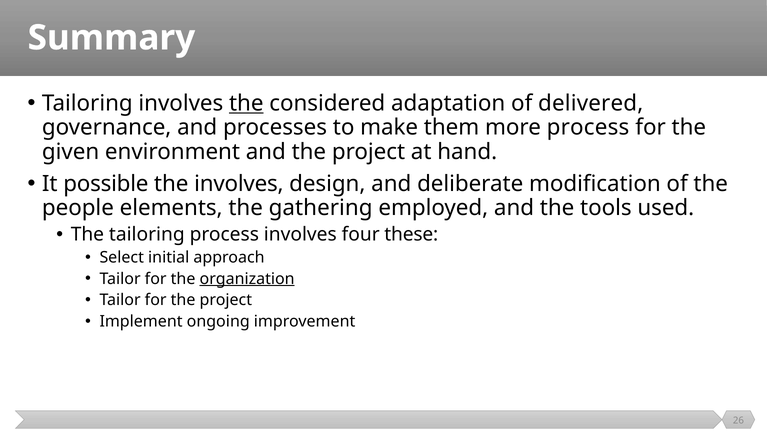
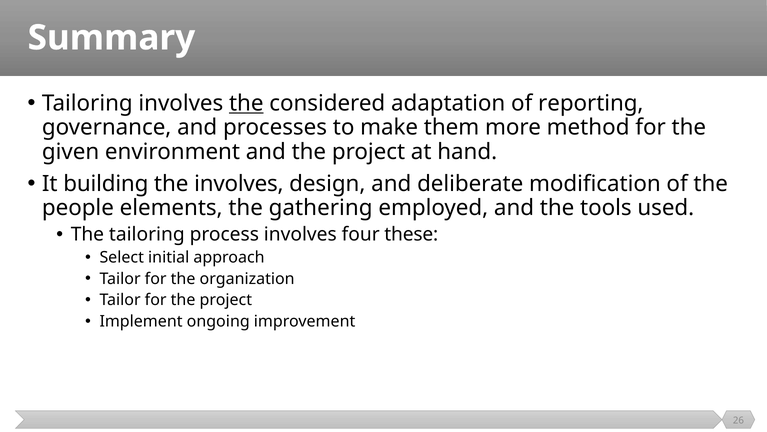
delivered: delivered -> reporting (591, 103)
more process: process -> method (588, 127)
possible: possible -> building (106, 184)
organization underline: present -> none (247, 278)
